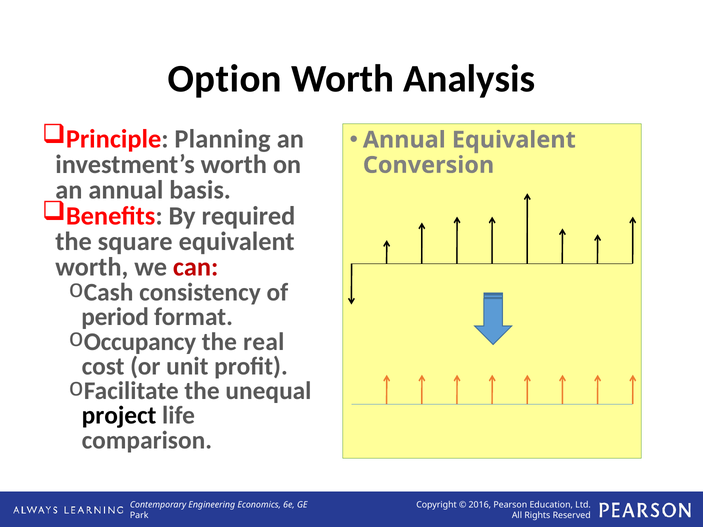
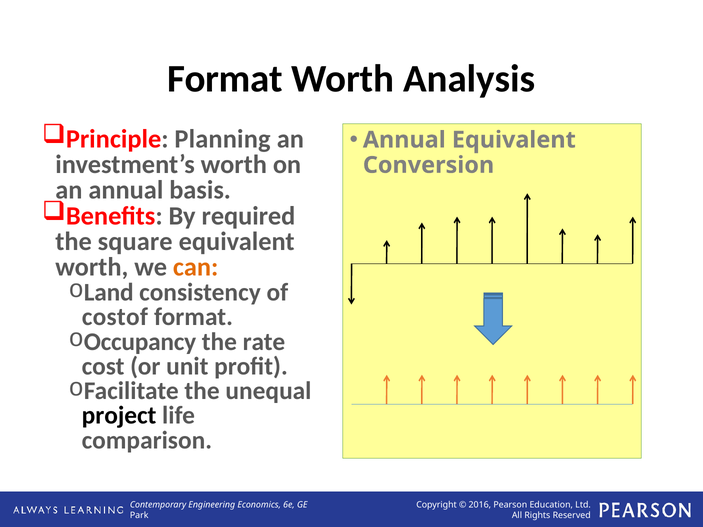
Option: Option -> Format (225, 79)
can colour: red -> orange (196, 267)
Cash: Cash -> Land (109, 293)
period: period -> costof (115, 317)
real: real -> rate (264, 342)
